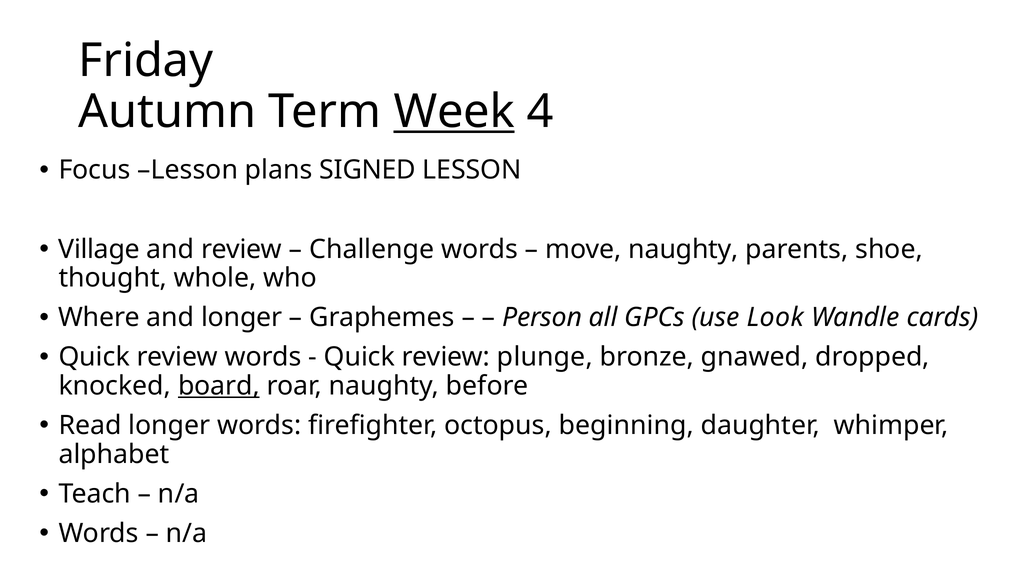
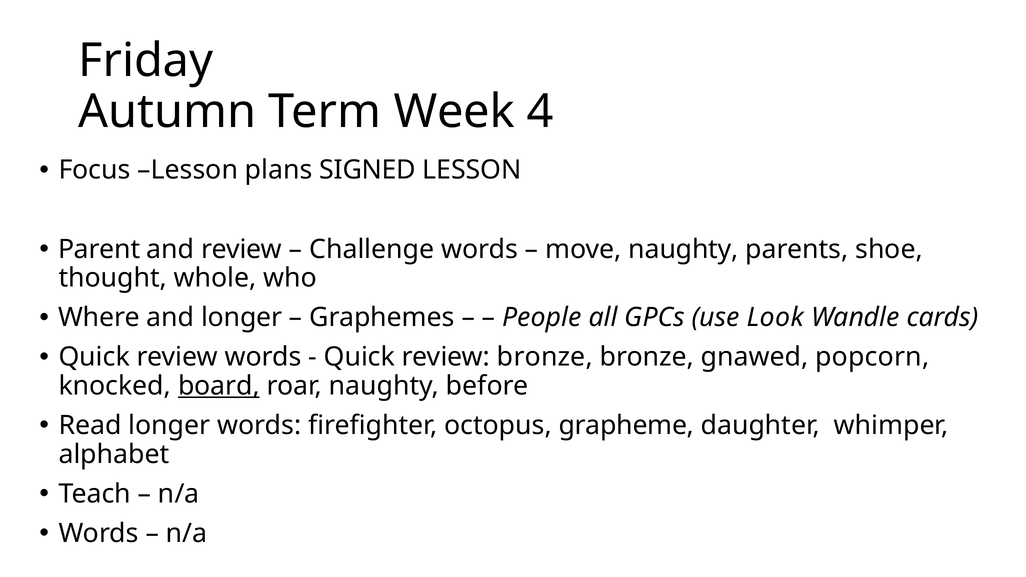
Week underline: present -> none (454, 112)
Village: Village -> Parent (99, 249)
Person: Person -> People (542, 318)
review plunge: plunge -> bronze (545, 357)
dropped: dropped -> popcorn (872, 357)
beginning: beginning -> grapheme (626, 426)
